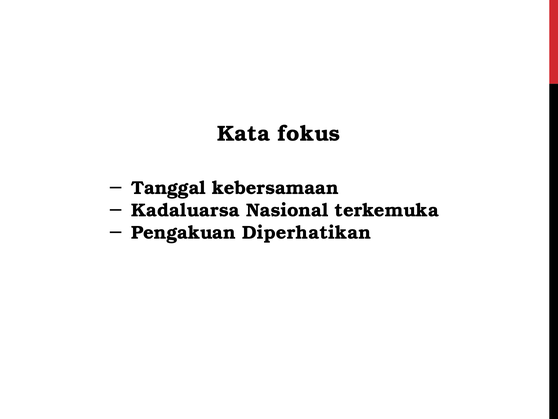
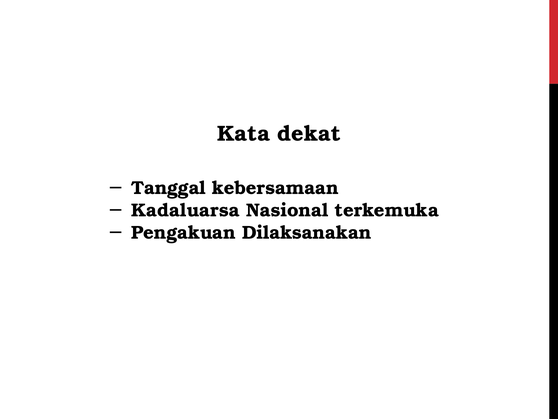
fokus: fokus -> dekat (309, 134)
Diperhatikan: Diperhatikan -> Dilaksanakan (307, 232)
